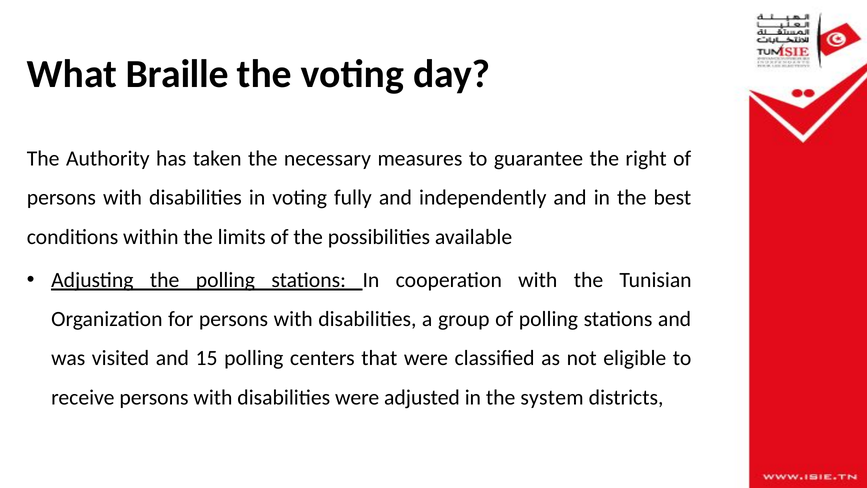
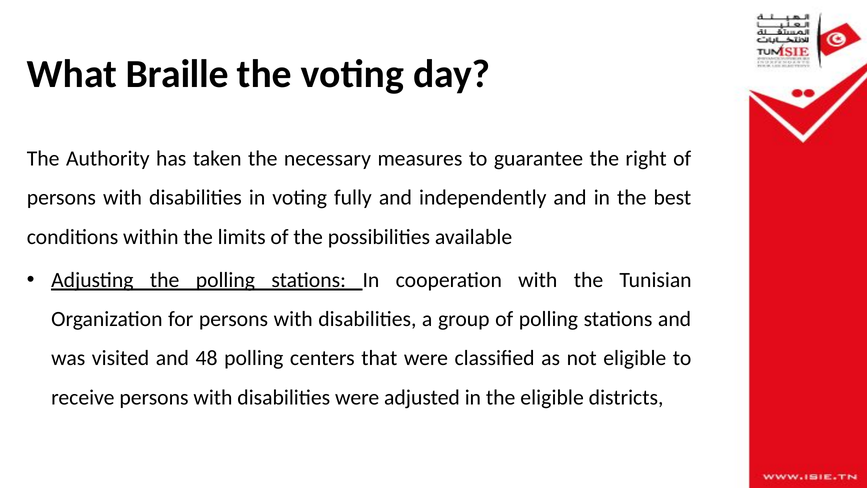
15: 15 -> 48 (207, 358)
the system: system -> eligible (552, 397)
